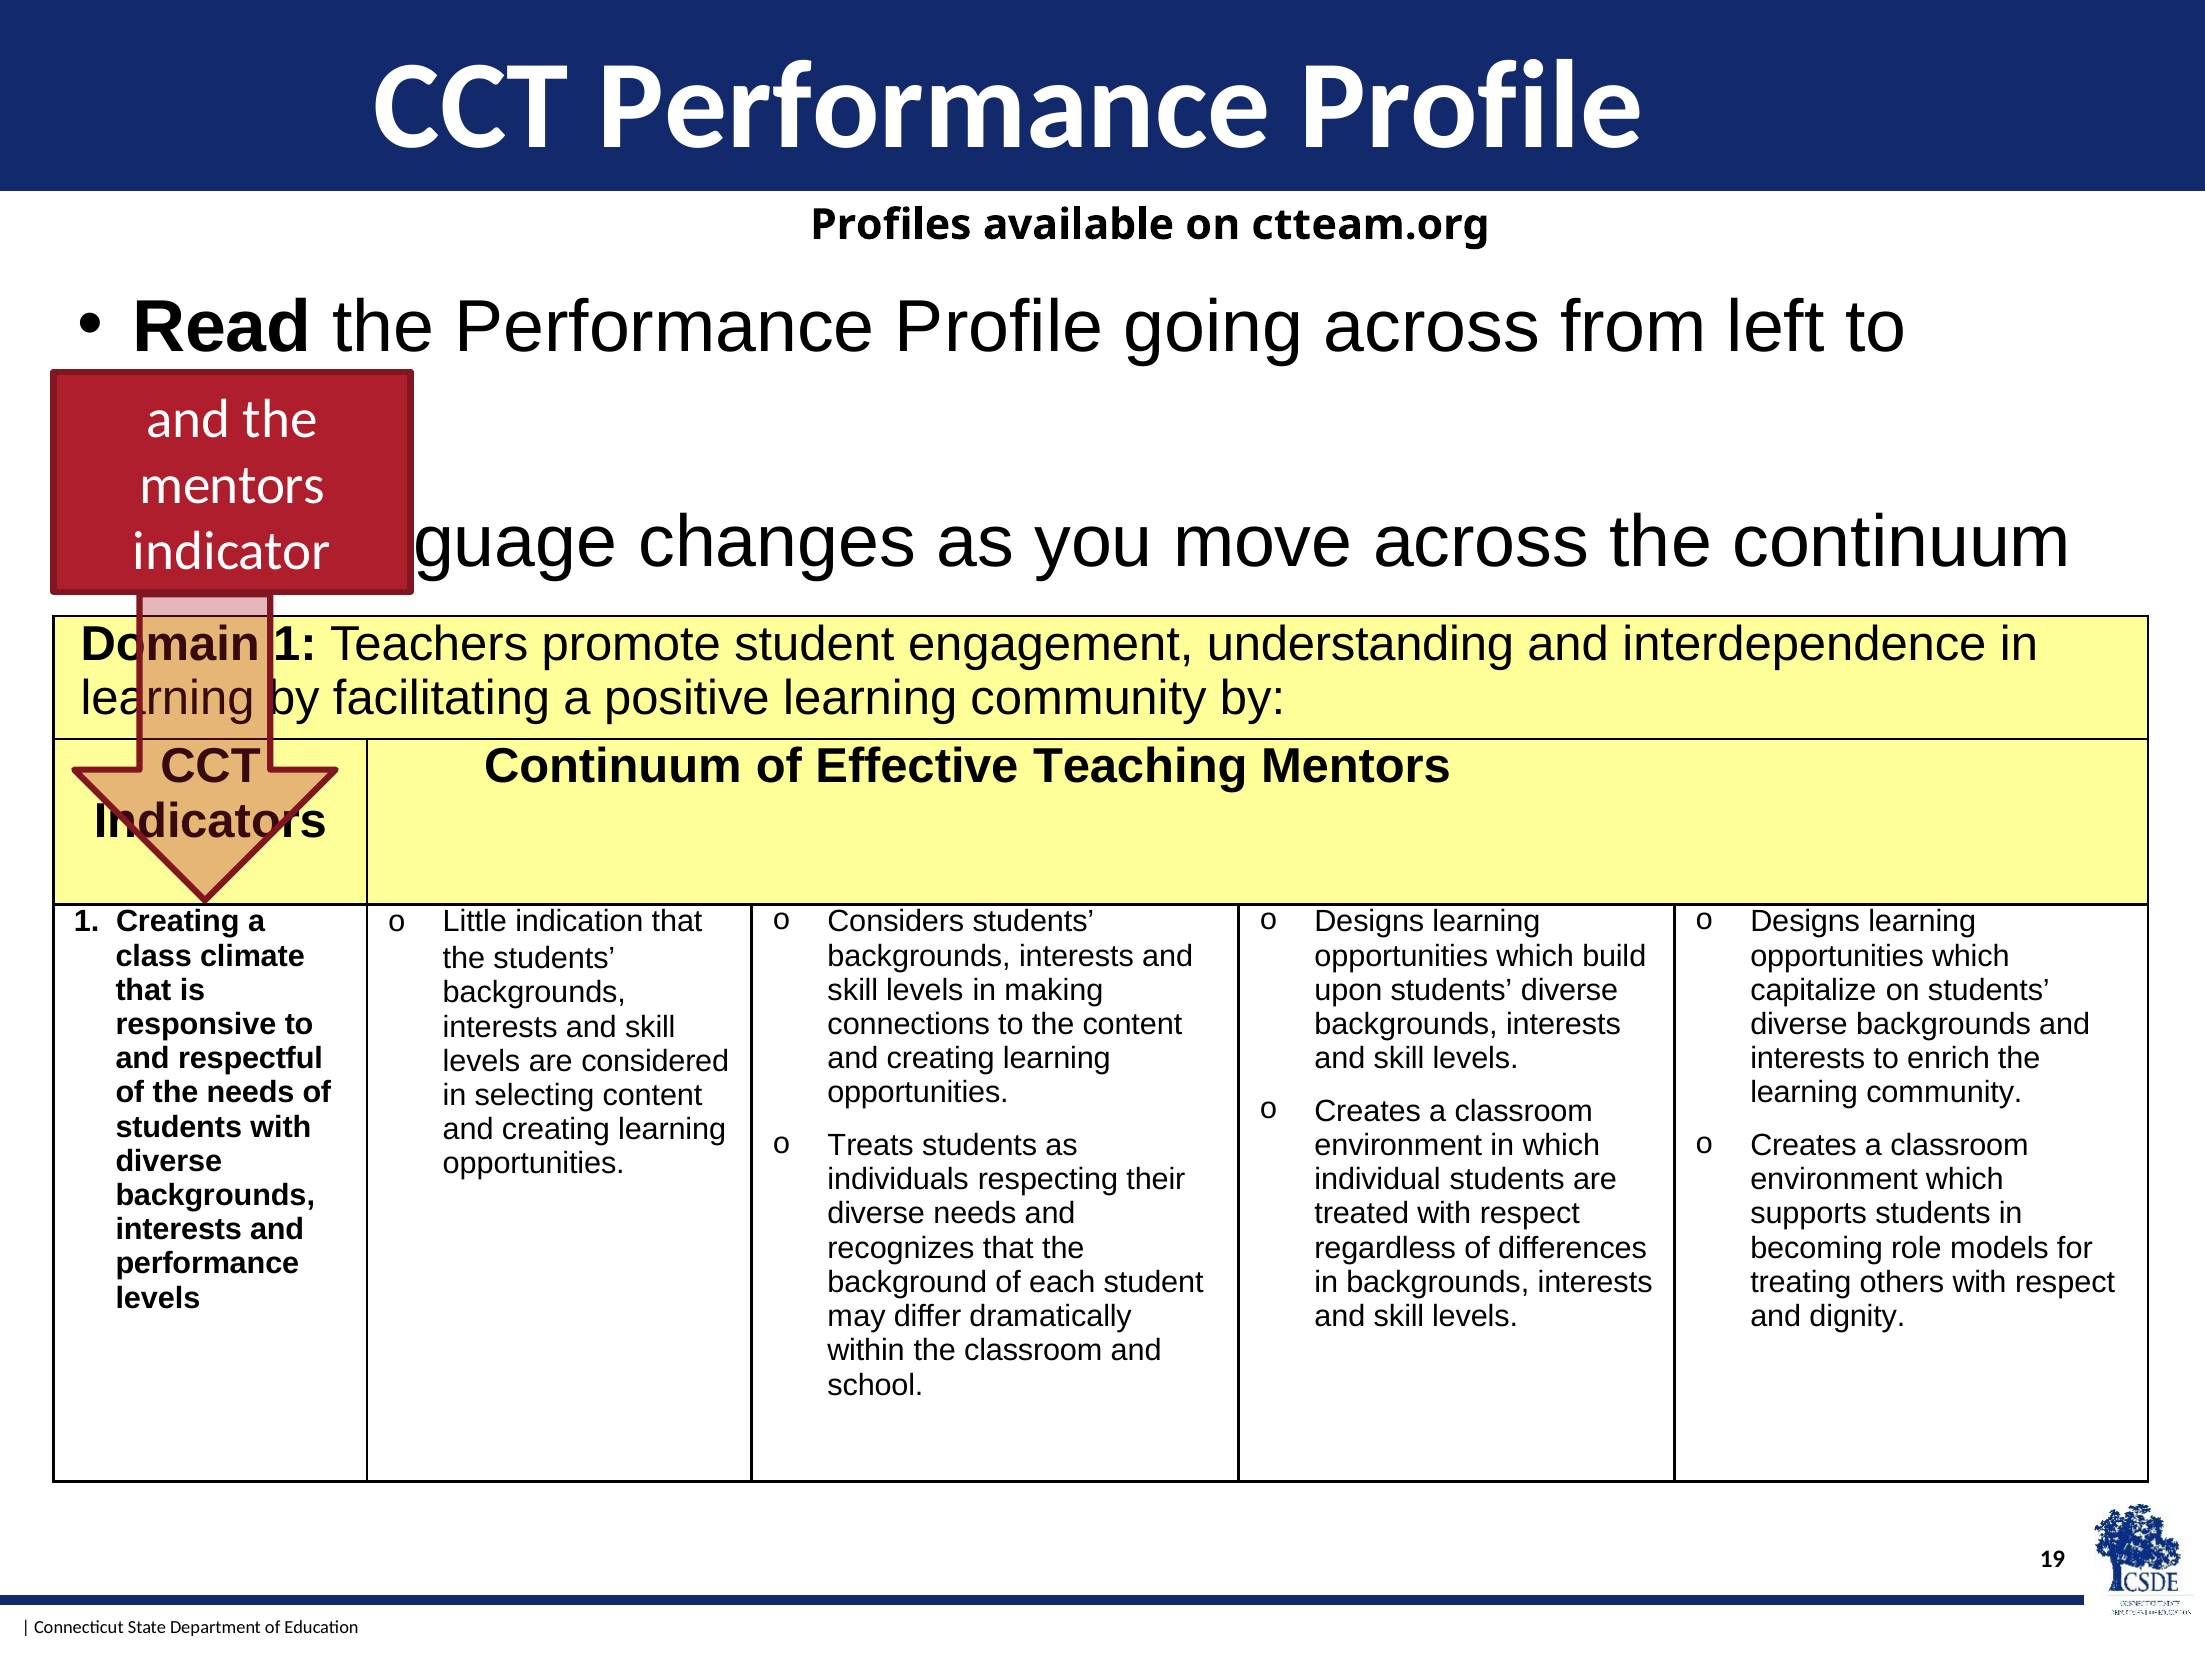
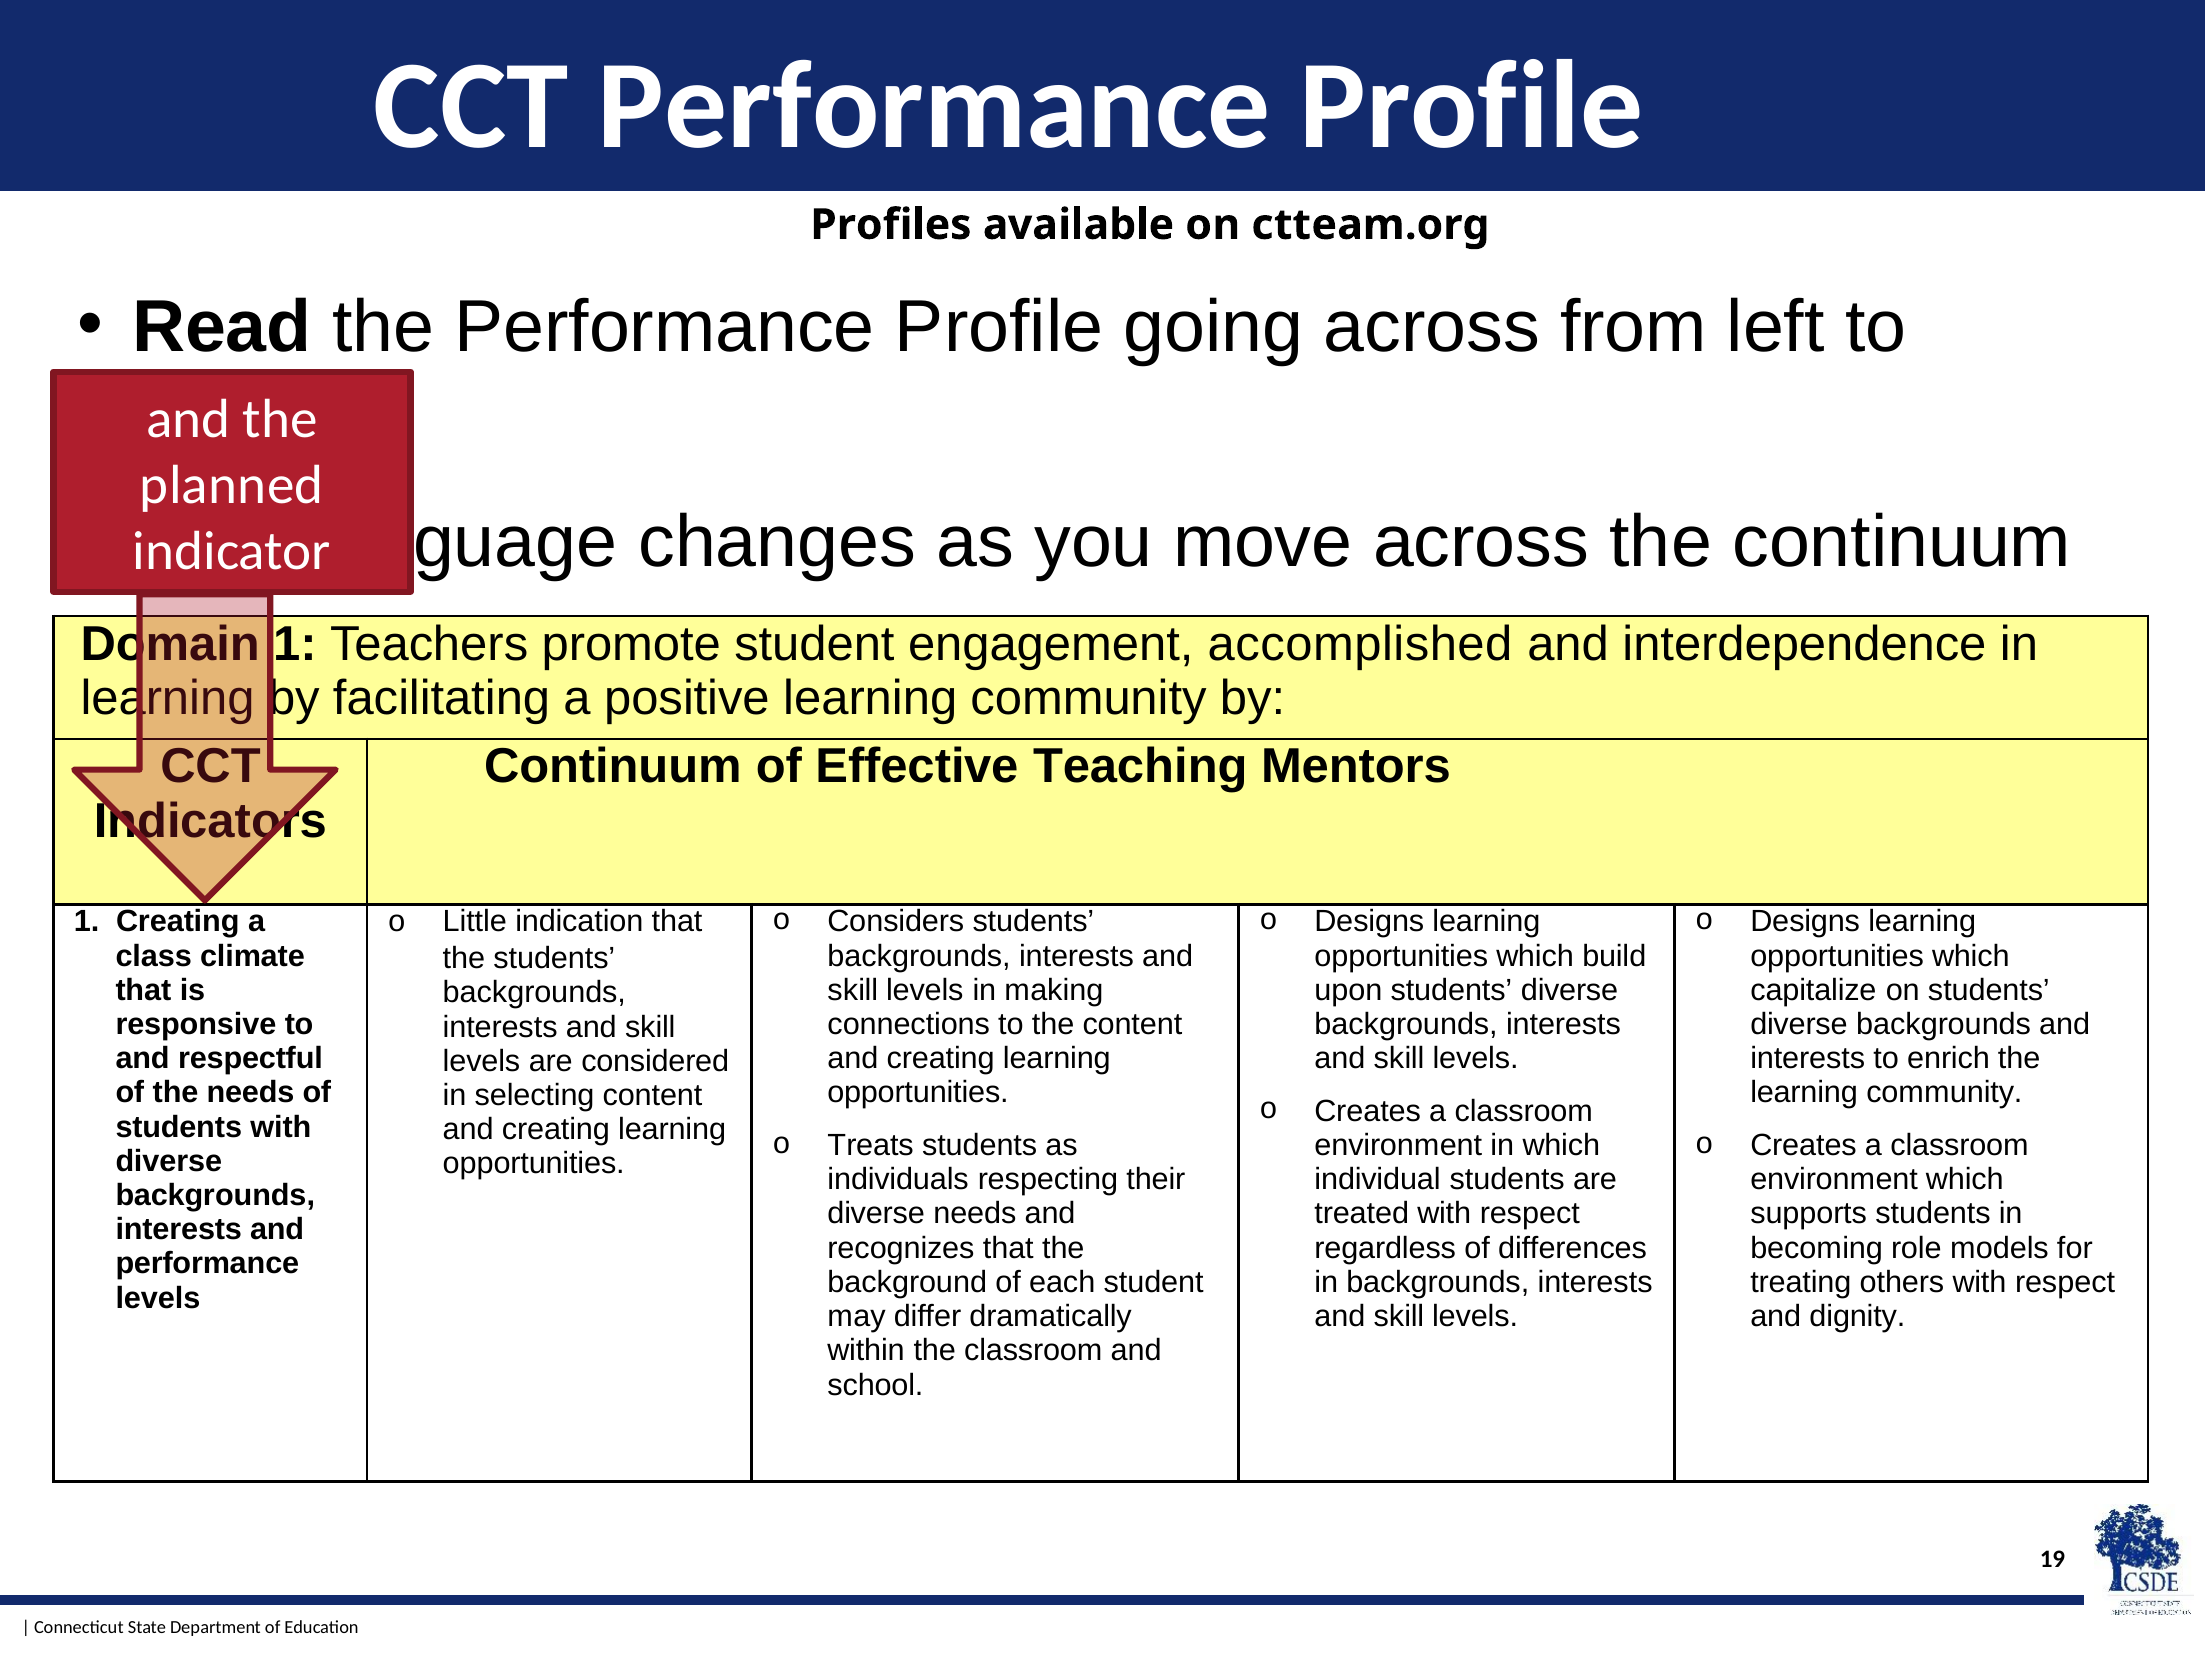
mentors: mentors -> planned (232, 485)
understanding: understanding -> accomplished (1360, 644)
